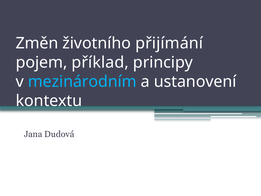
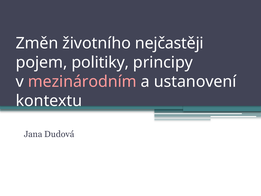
přijímání: přijímání -> nejčastěji (169, 43)
příklad: příklad -> politiky (100, 62)
mezinárodním colour: light blue -> pink (82, 82)
